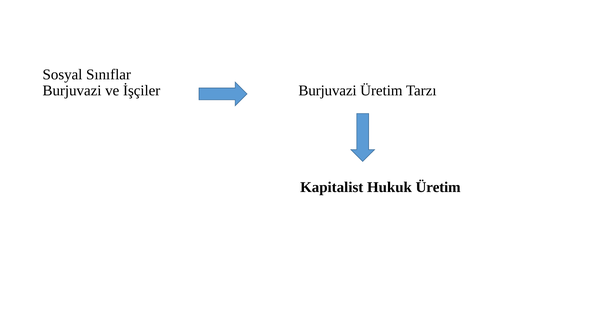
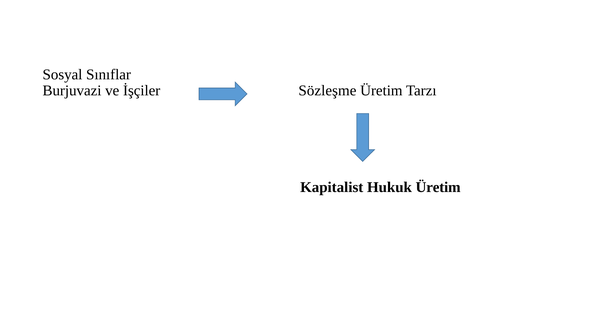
İşçiler Burjuvazi: Burjuvazi -> Sözleşme (327, 91)
